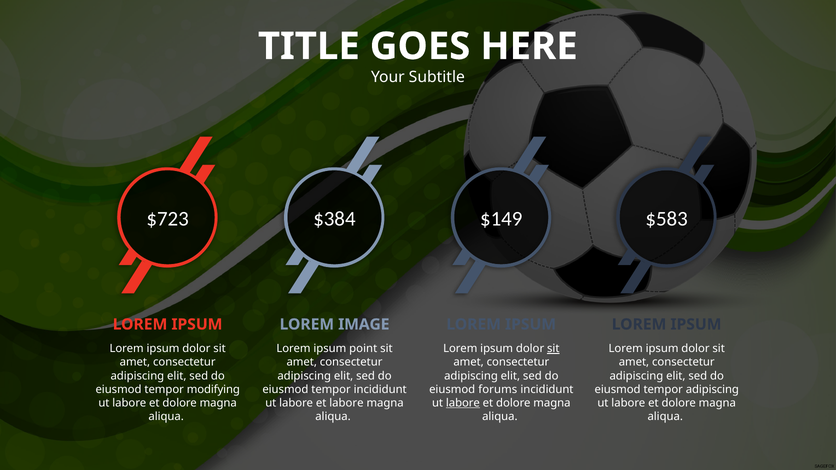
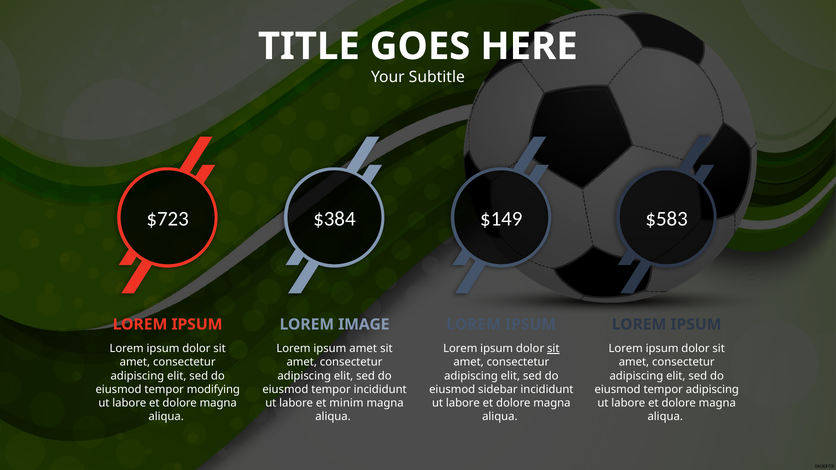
ipsum point: point -> amet (363, 349)
forums: forums -> sidebar (498, 390)
et labore: labore -> minim (346, 403)
labore underline: present -> none (463, 403)
